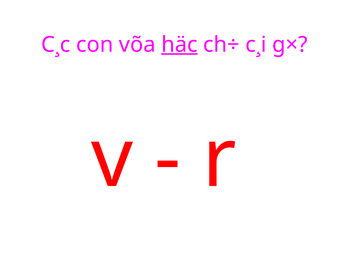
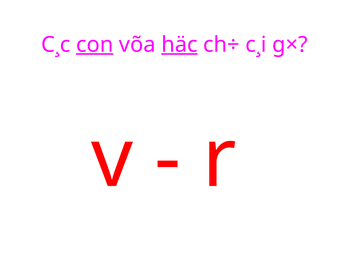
con underline: none -> present (95, 44)
